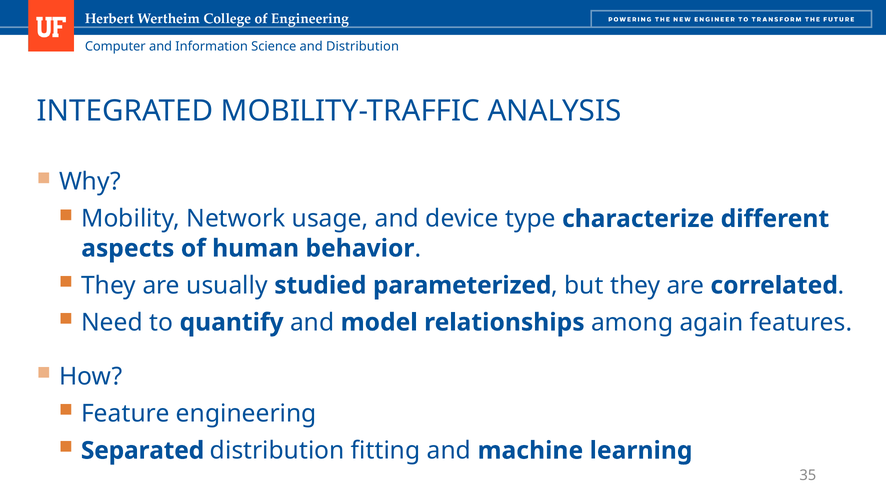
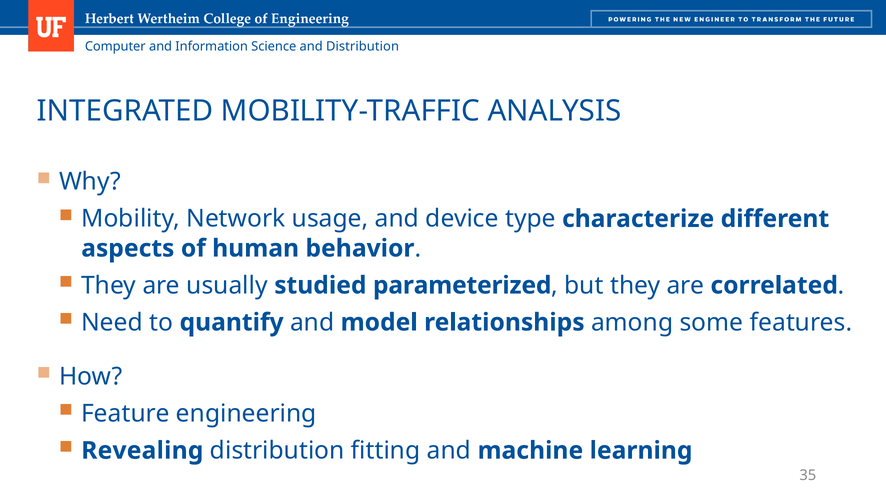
again: again -> some (711, 322)
Separated: Separated -> Revealing (142, 450)
